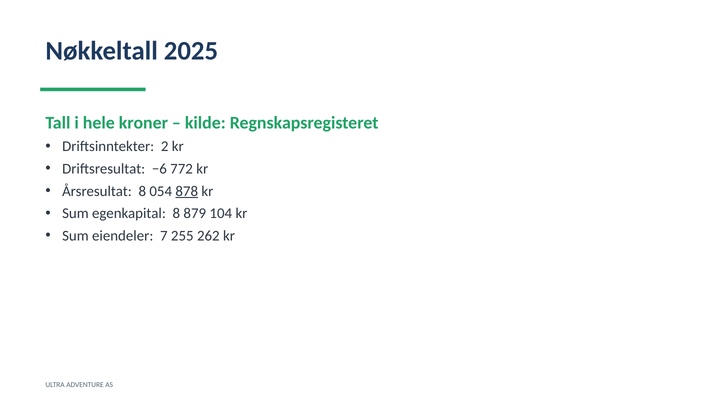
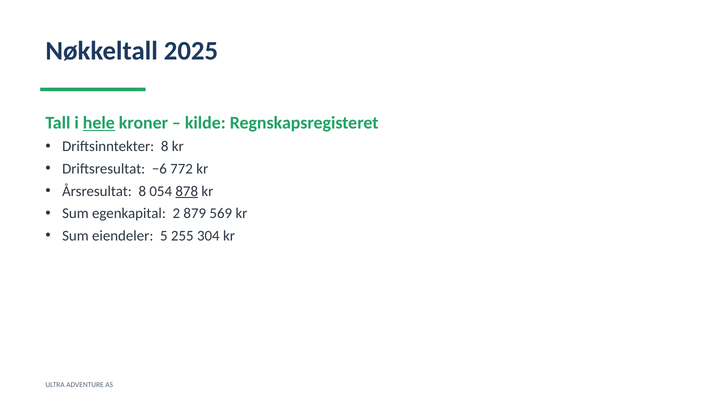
hele underline: none -> present (99, 123)
Driftsinntekter 2: 2 -> 8 (165, 147)
egenkapital 8: 8 -> 2 (176, 214)
104: 104 -> 569 (221, 214)
7: 7 -> 5 (164, 236)
262: 262 -> 304 (208, 236)
